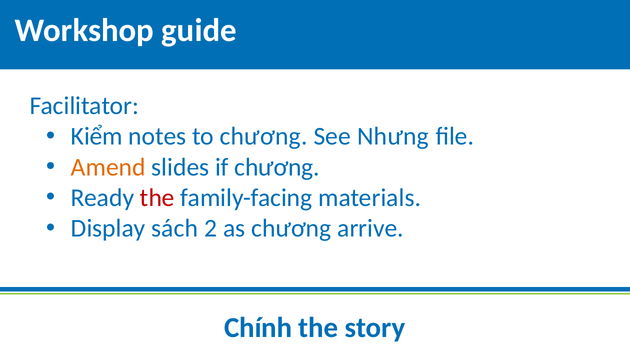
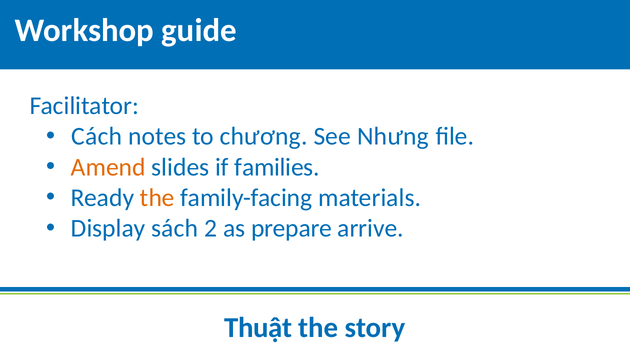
Kiểm: Kiểm -> Cách (97, 137)
if chương: chương -> families (277, 167)
the colour: red -> orange (157, 198)
as chương: chương -> prepare (292, 229)
Chính: Chính -> Thuật (258, 328)
